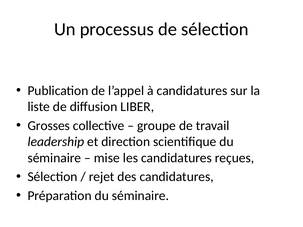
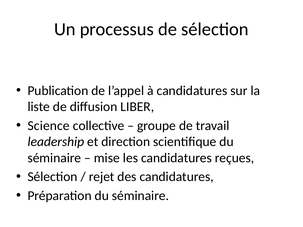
Grosses: Grosses -> Science (49, 126)
